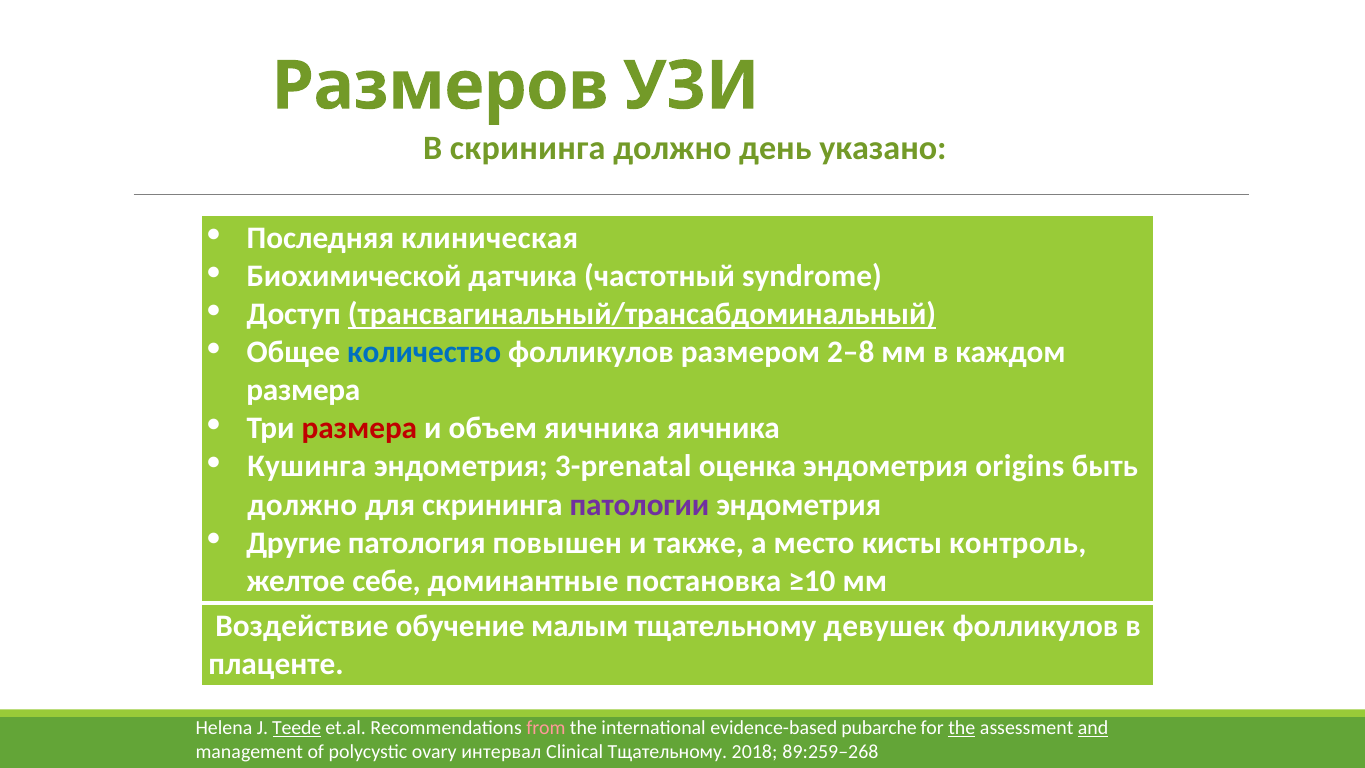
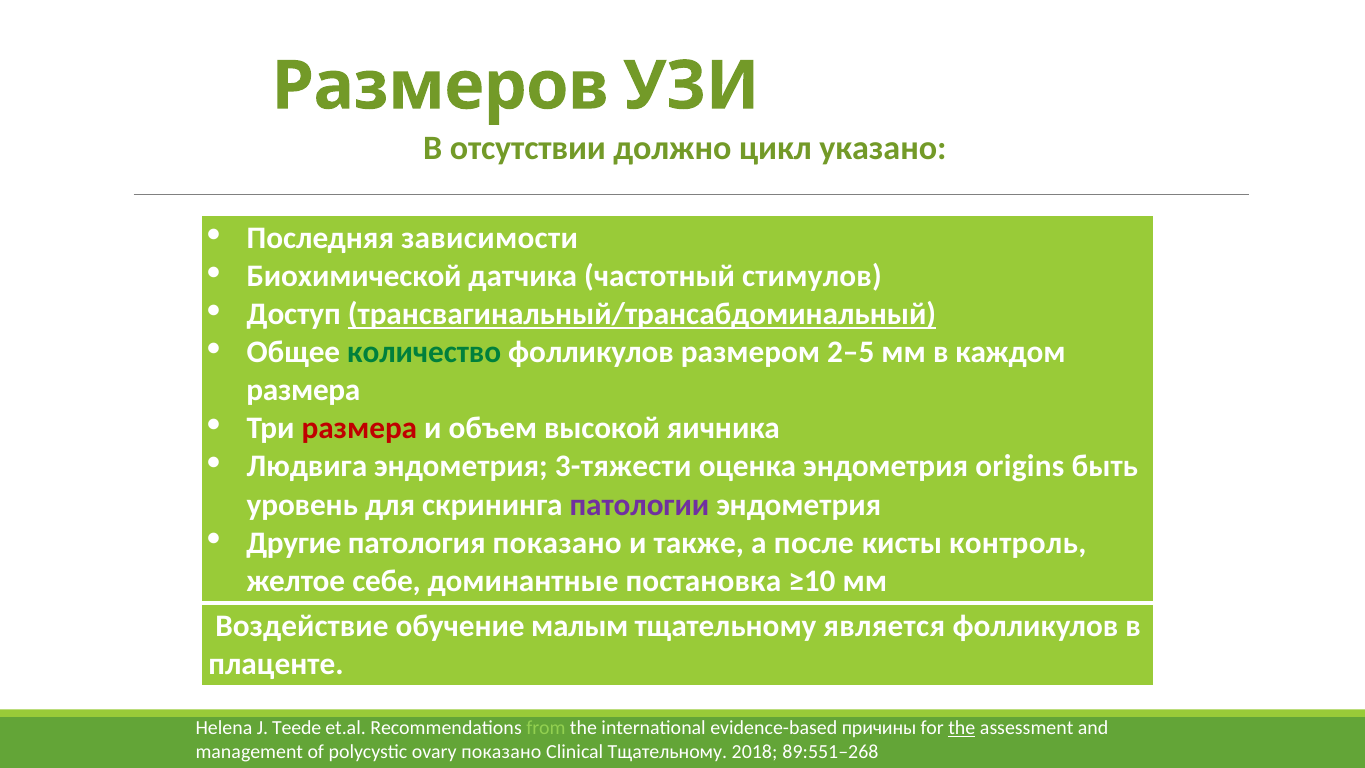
В скрининга: скрининга -> отсутствии (528, 148)
день: день -> цикл (775, 148)
клиническая: клиническая -> зависимости (490, 238)
syndrome: syndrome -> стимулов (812, 276)
количество colour: blue -> green (424, 352)
2–8: 2–8 -> 2–5 (851, 352)
объем яичника: яичника -> высокой (602, 428)
Кушинга: Кушинга -> Людвига (307, 467)
3-prenatal: 3-prenatal -> 3-тяжести (623, 467)
должно: должно -> уровень (302, 505)
патология повышен: повышен -> показано (557, 543)
место: место -> после (814, 543)
девушек: девушек -> является (884, 626)
Teede underline: present -> none (297, 728)
from colour: pink -> light green (546, 728)
pubarche: pubarche -> причины (879, 728)
and underline: present -> none (1093, 728)
ovary интервал: интервал -> показано (501, 751)
89:259–268: 89:259–268 -> 89:551–268 (830, 751)
